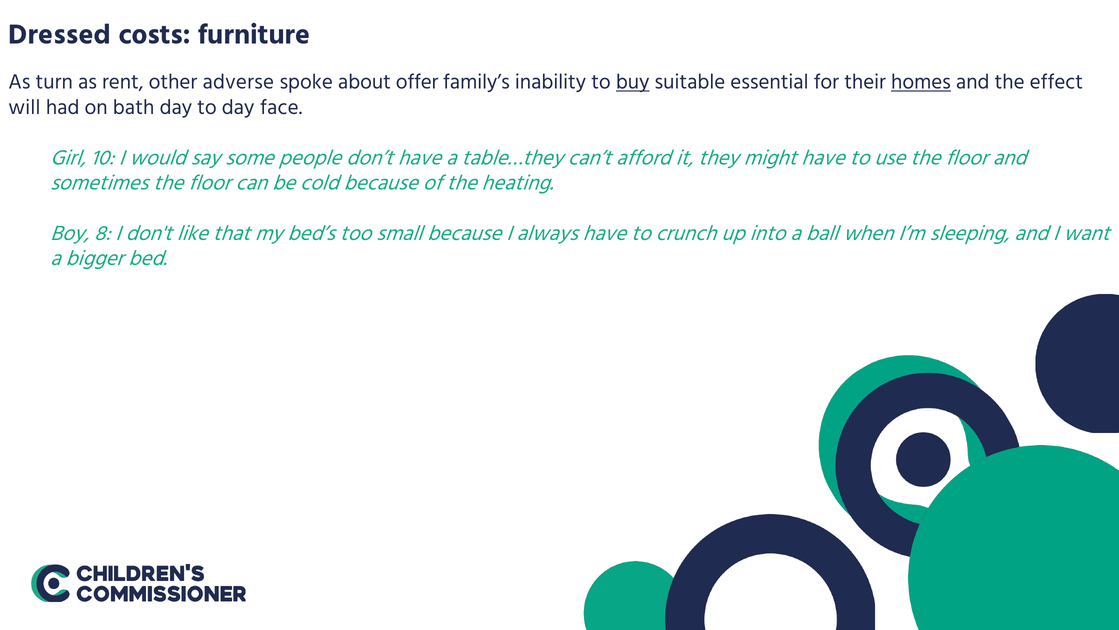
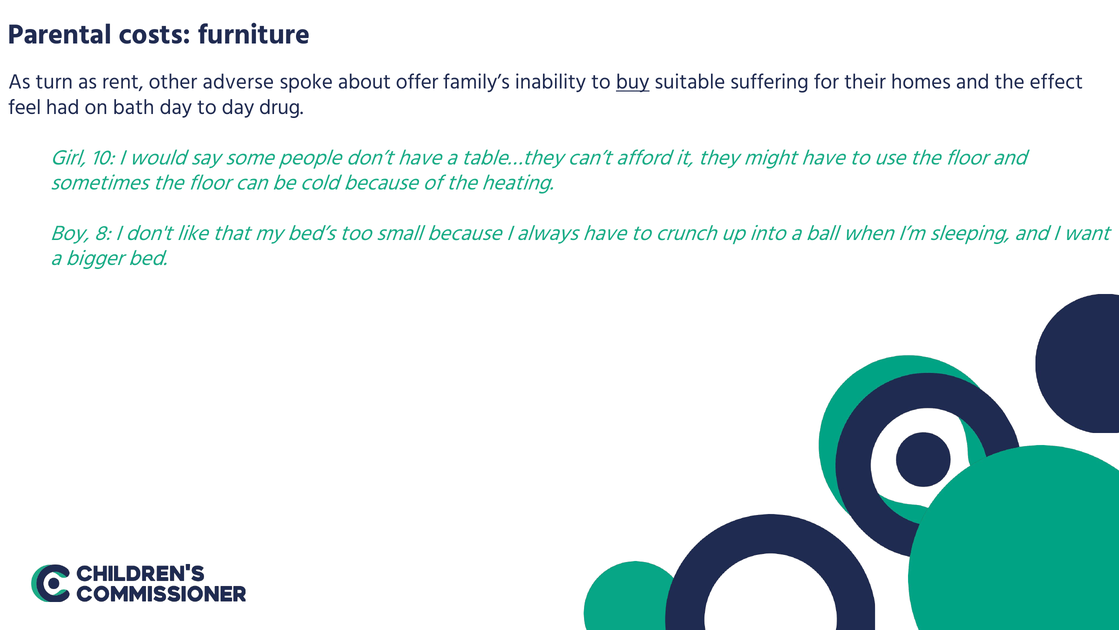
Dressed: Dressed -> Parental (60, 35)
essential: essential -> suffering (769, 82)
homes underline: present -> none (921, 82)
will: will -> feel (25, 107)
face: face -> drug (281, 107)
